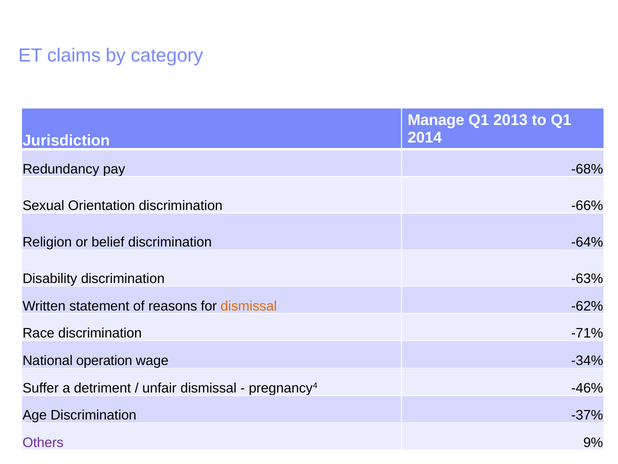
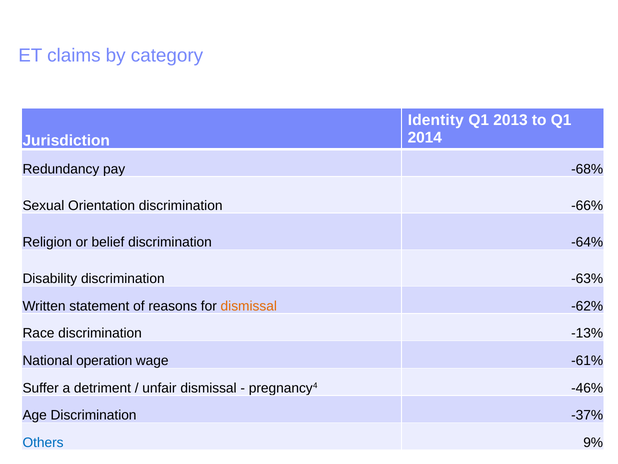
Manage: Manage -> Identity (436, 120)
-71%: -71% -> -13% (587, 333)
-34%: -34% -> -61% (587, 360)
Others colour: purple -> blue (43, 442)
